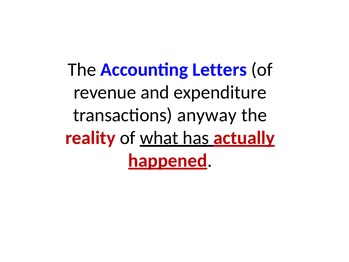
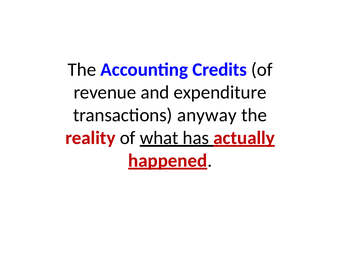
Letters: Letters -> Credits (220, 70)
